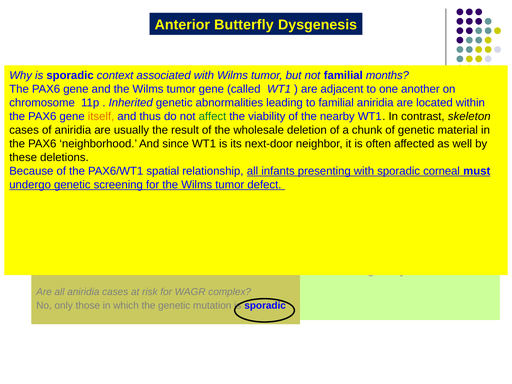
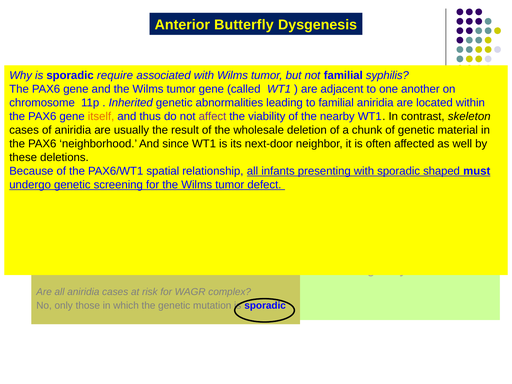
context: context -> require (115, 75)
familial months: months -> syphilis (387, 75)
affect colour: green -> purple (212, 116)
corneal: corneal -> shaped (442, 171)
